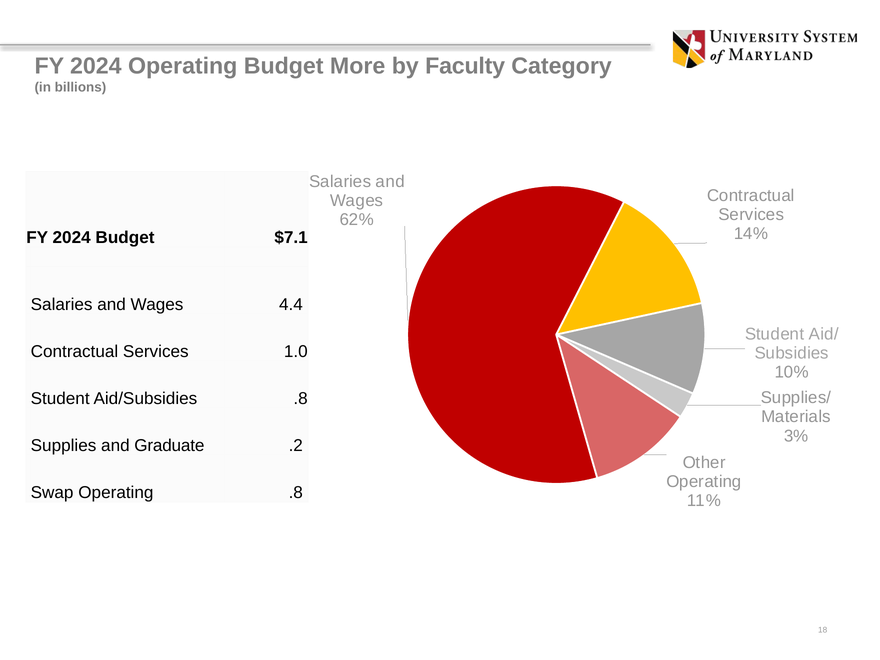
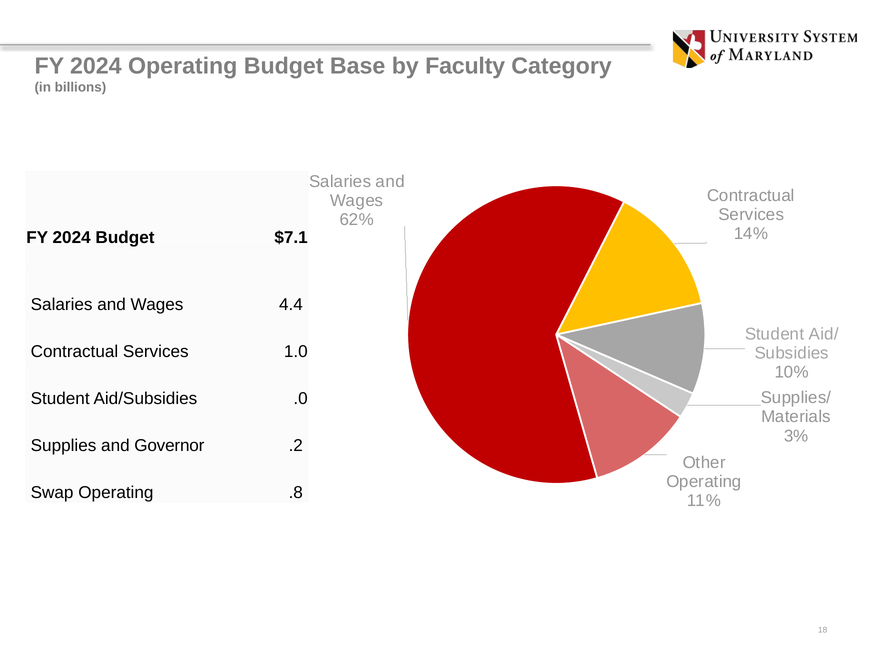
More: More -> Base (358, 66)
Aid/Subsidies .8: .8 -> .0 (301, 398)
Graduate: Graduate -> Governor (169, 446)
